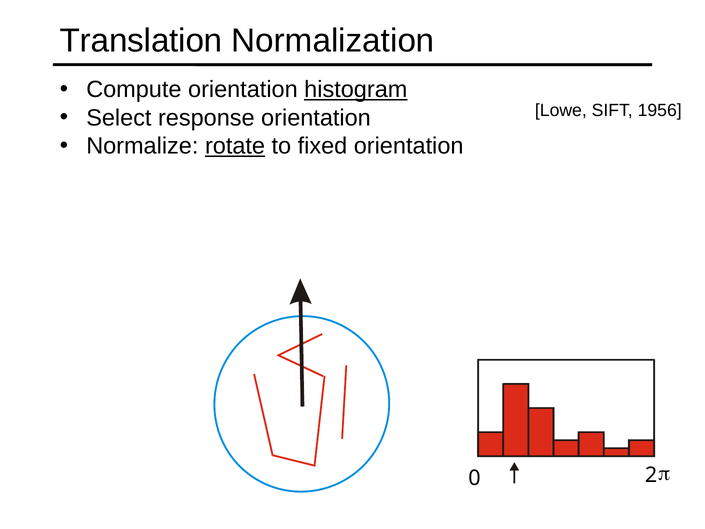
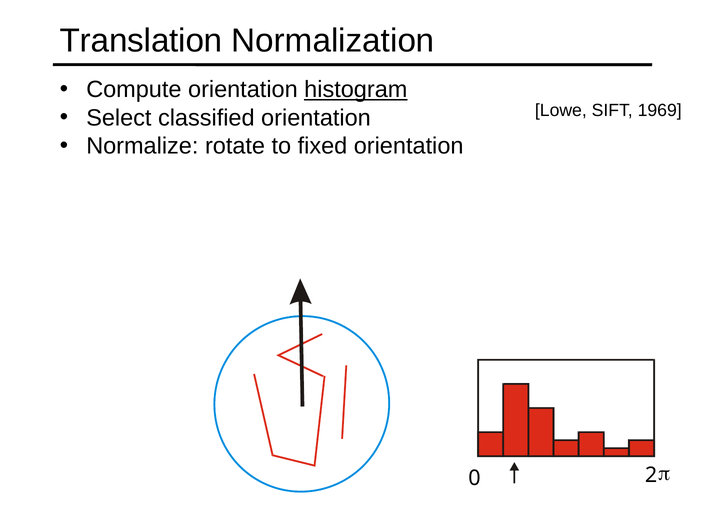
1956: 1956 -> 1969 (660, 110)
response: response -> classified (206, 118)
rotate underline: present -> none (235, 146)
